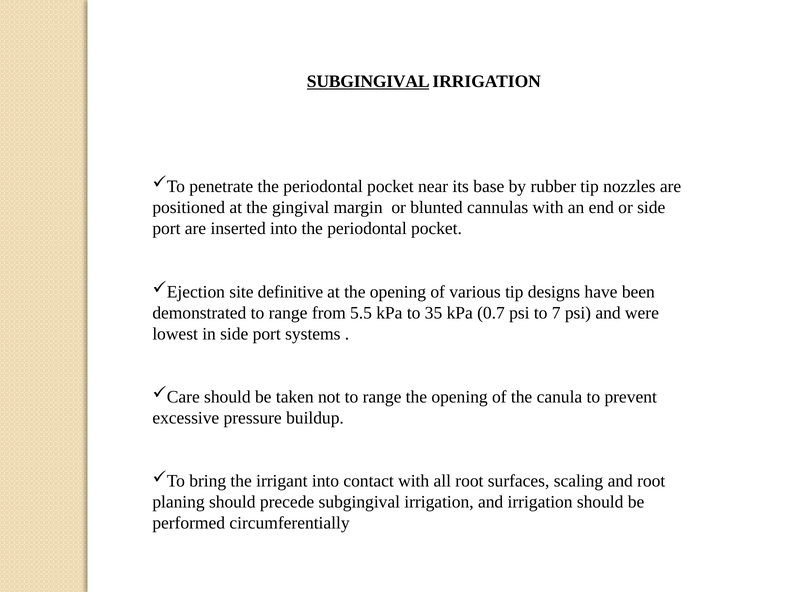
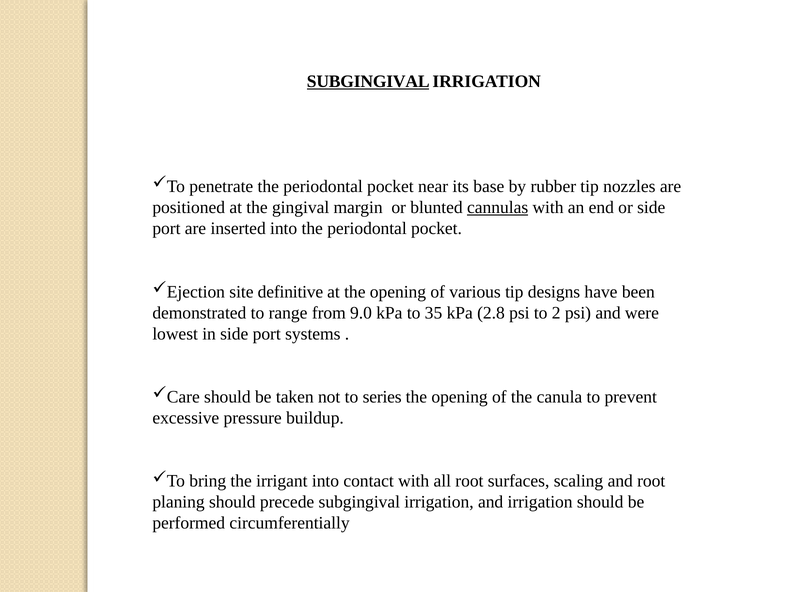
cannulas underline: none -> present (498, 208)
5.5: 5.5 -> 9.0 (361, 313)
0.7: 0.7 -> 2.8 (491, 313)
7: 7 -> 2 (556, 313)
not to range: range -> series (382, 397)
